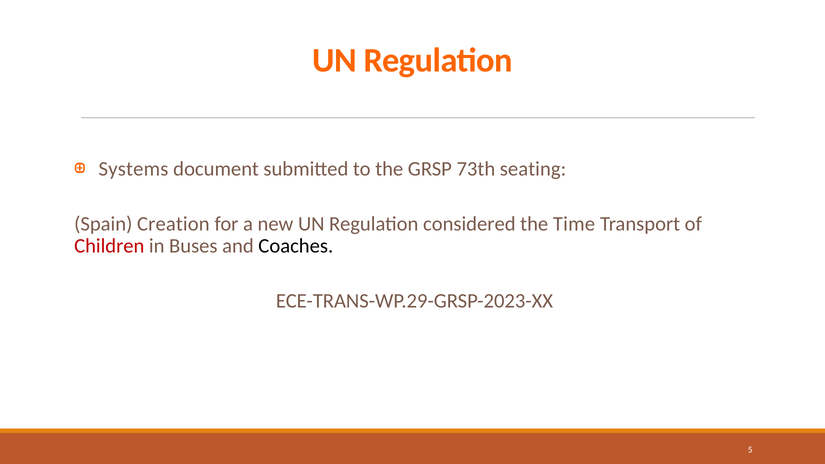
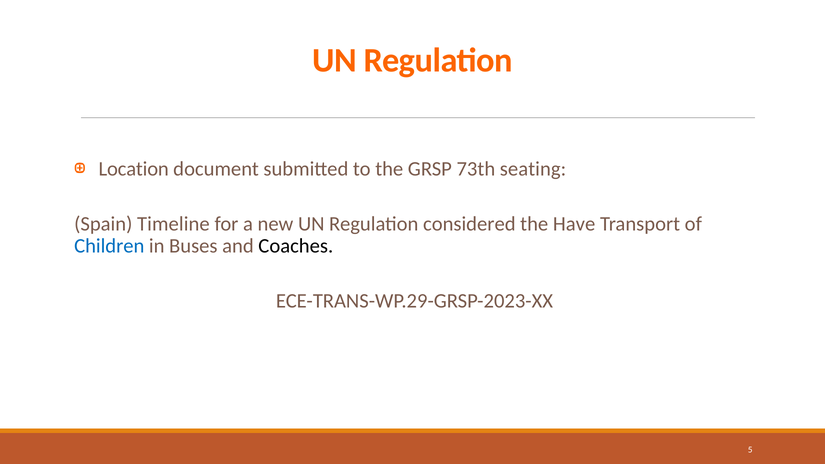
Systems: Systems -> Location (134, 169)
Creation: Creation -> Timeline (173, 224)
Time: Time -> Have (574, 224)
Children colour: red -> blue (109, 246)
